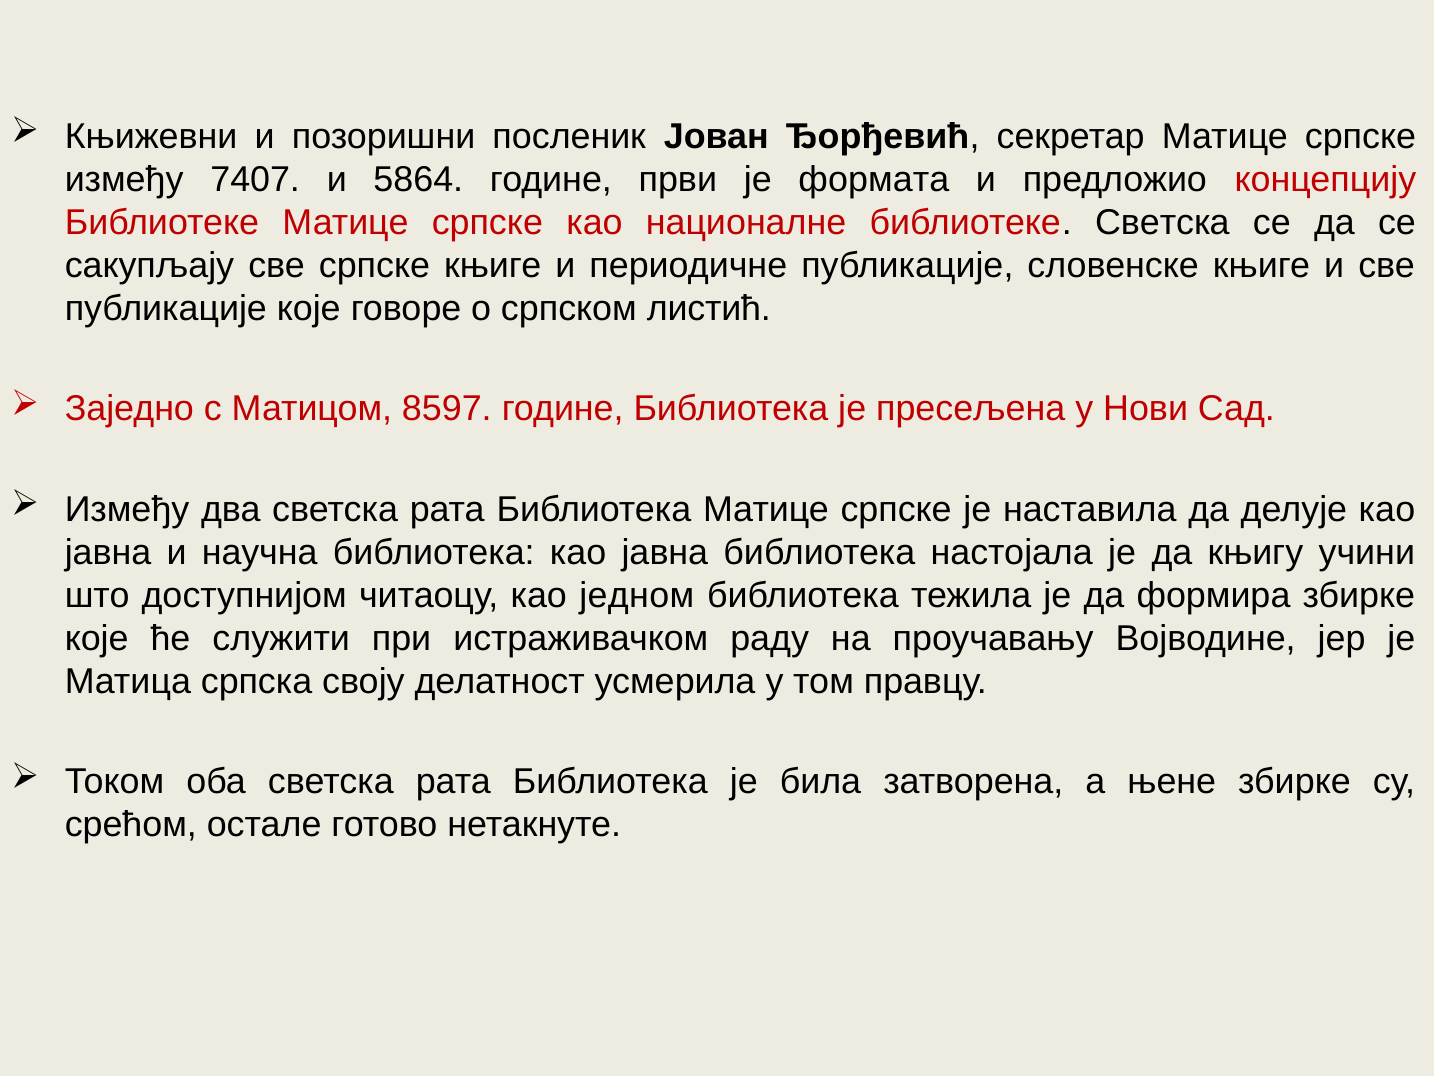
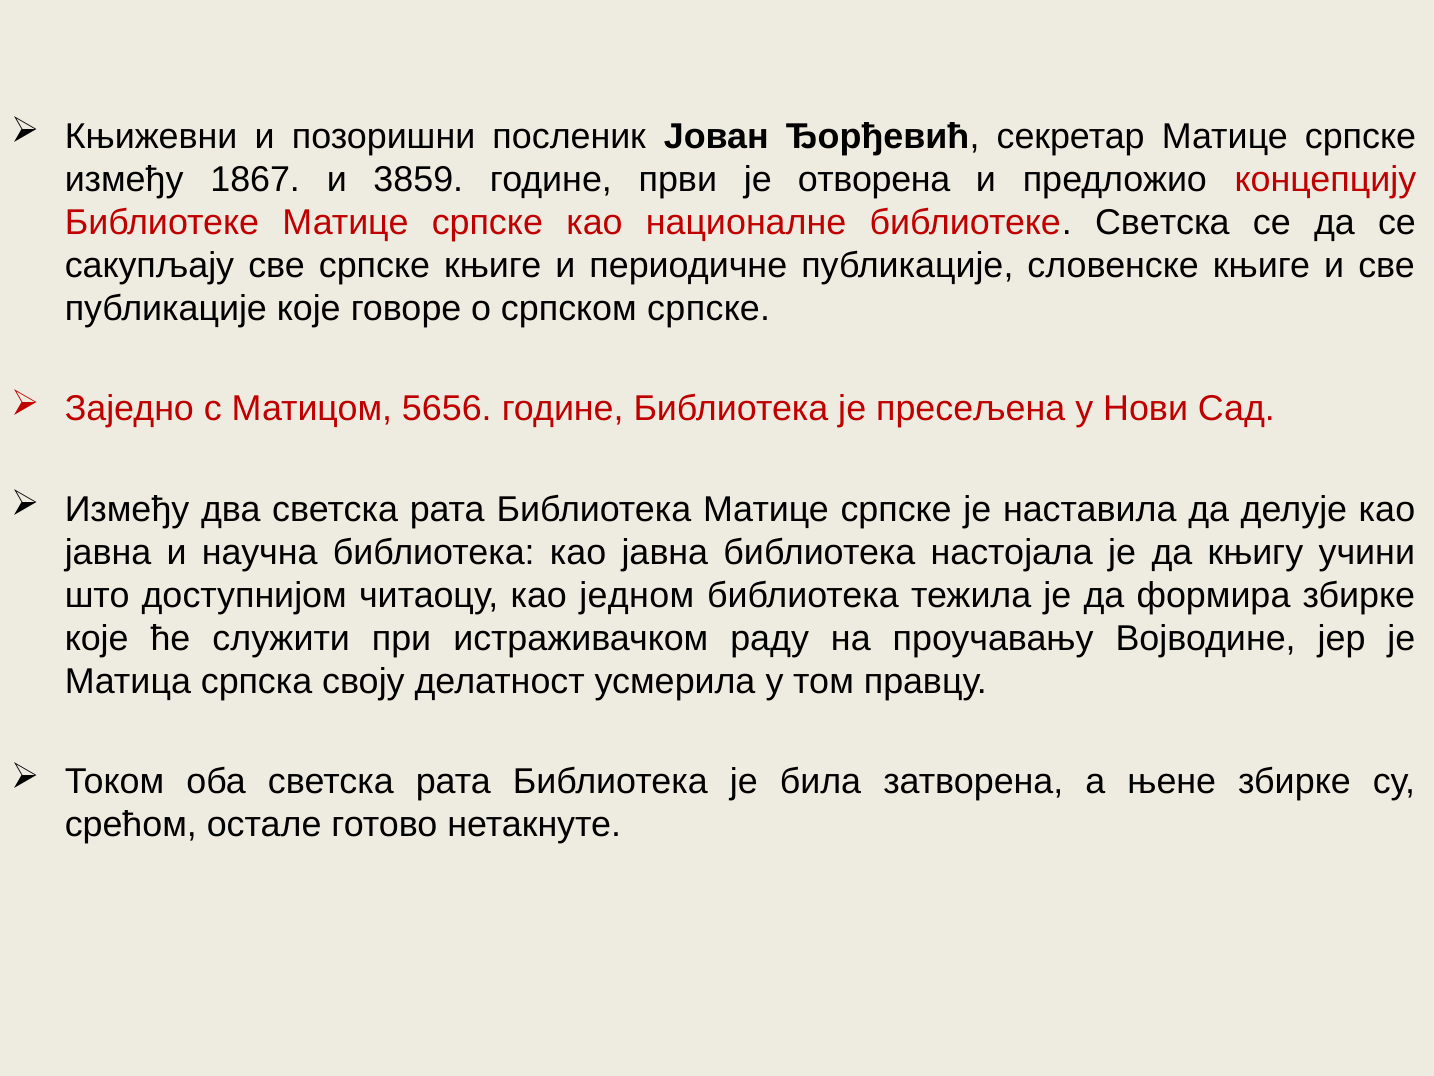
7407: 7407 -> 1867 (255, 179)
5864: 5864 -> 3859 (418, 179)
формата: формата -> отворена (874, 179)
српском листић: листић -> српске (709, 309)
8597: 8597 -> 5656 (447, 409)
